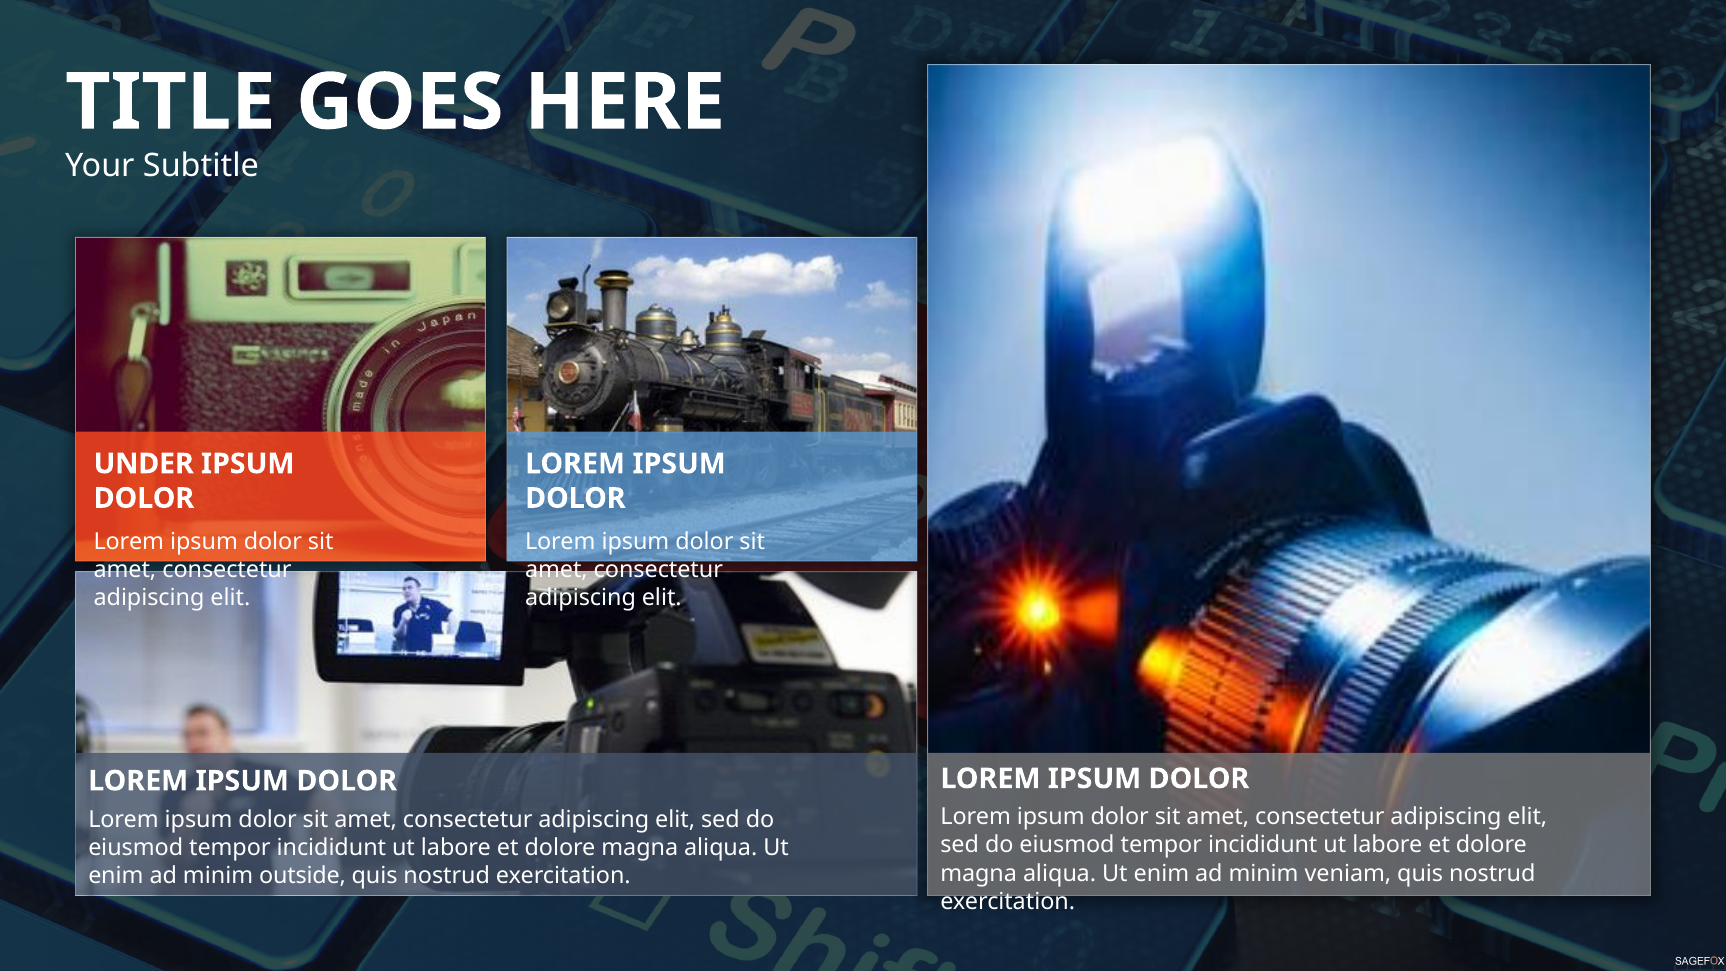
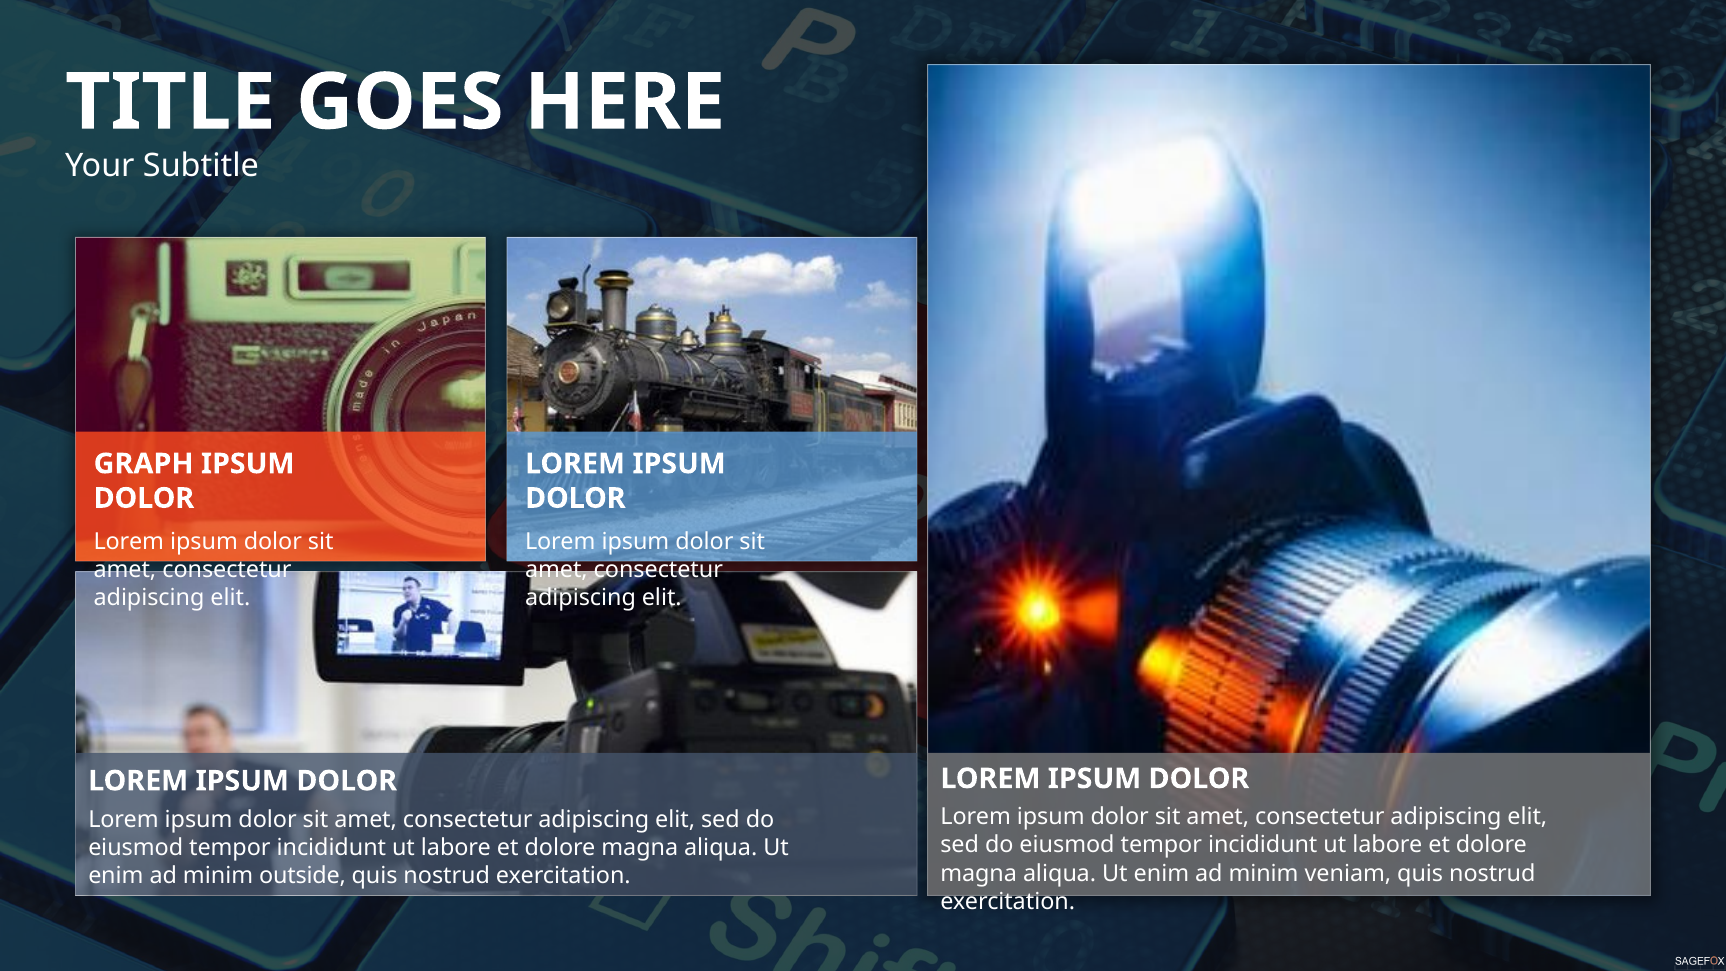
UNDER: UNDER -> GRAPH (144, 464)
